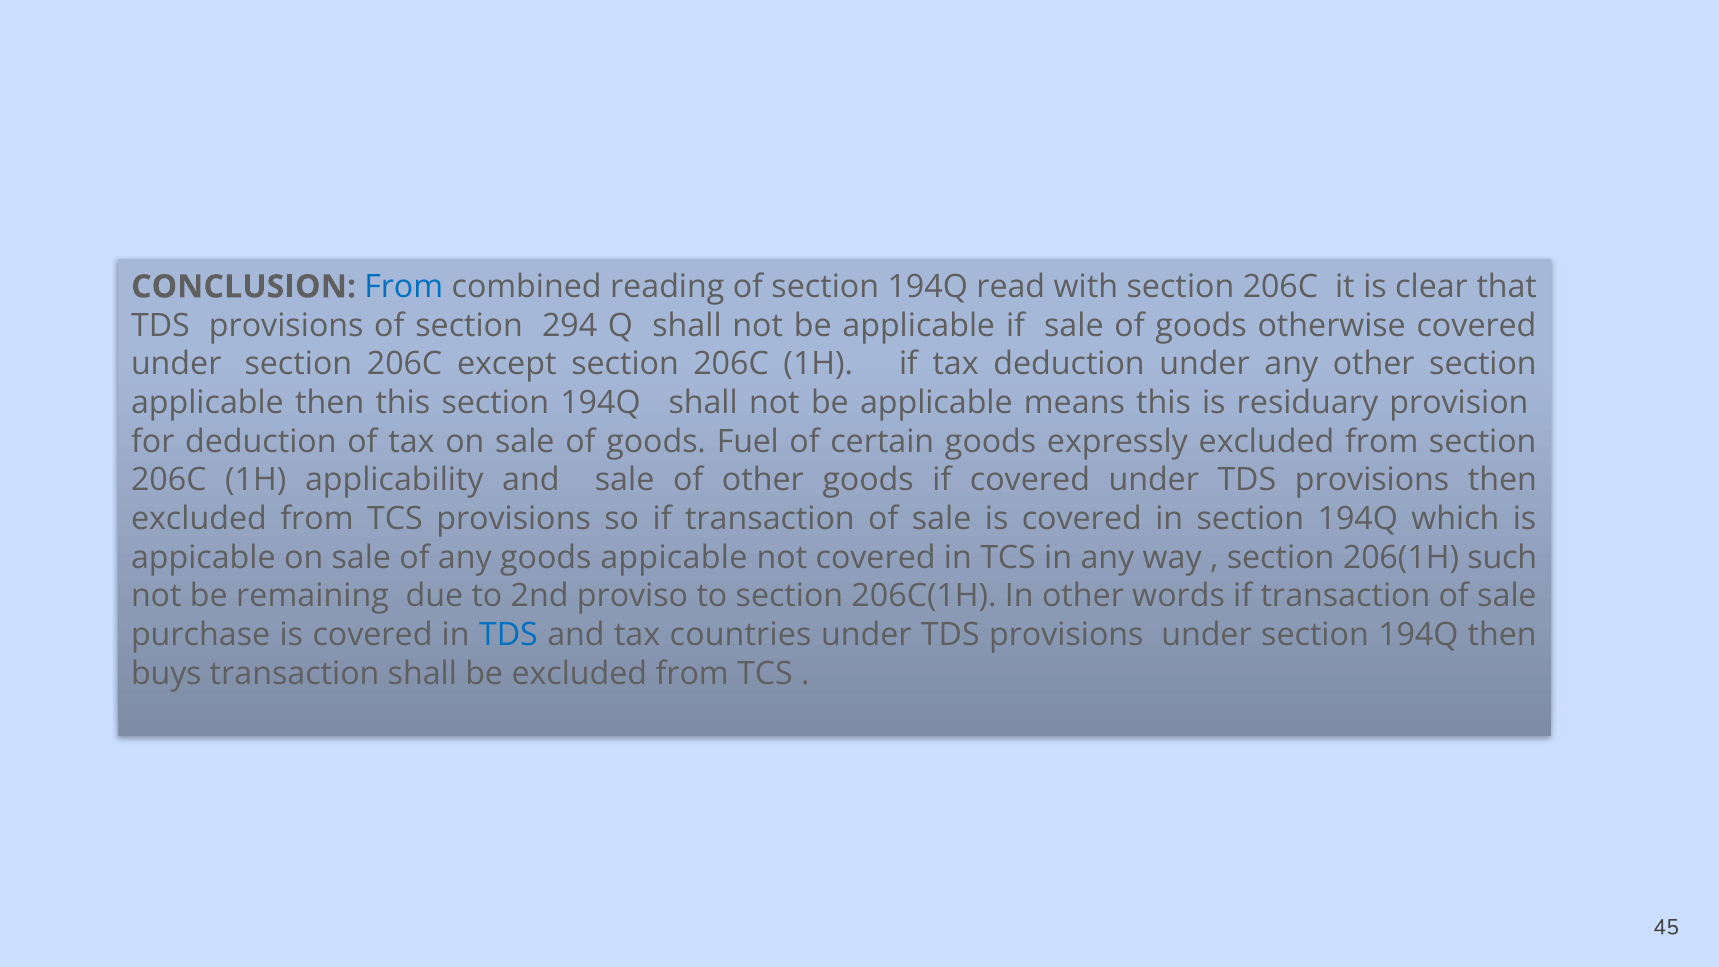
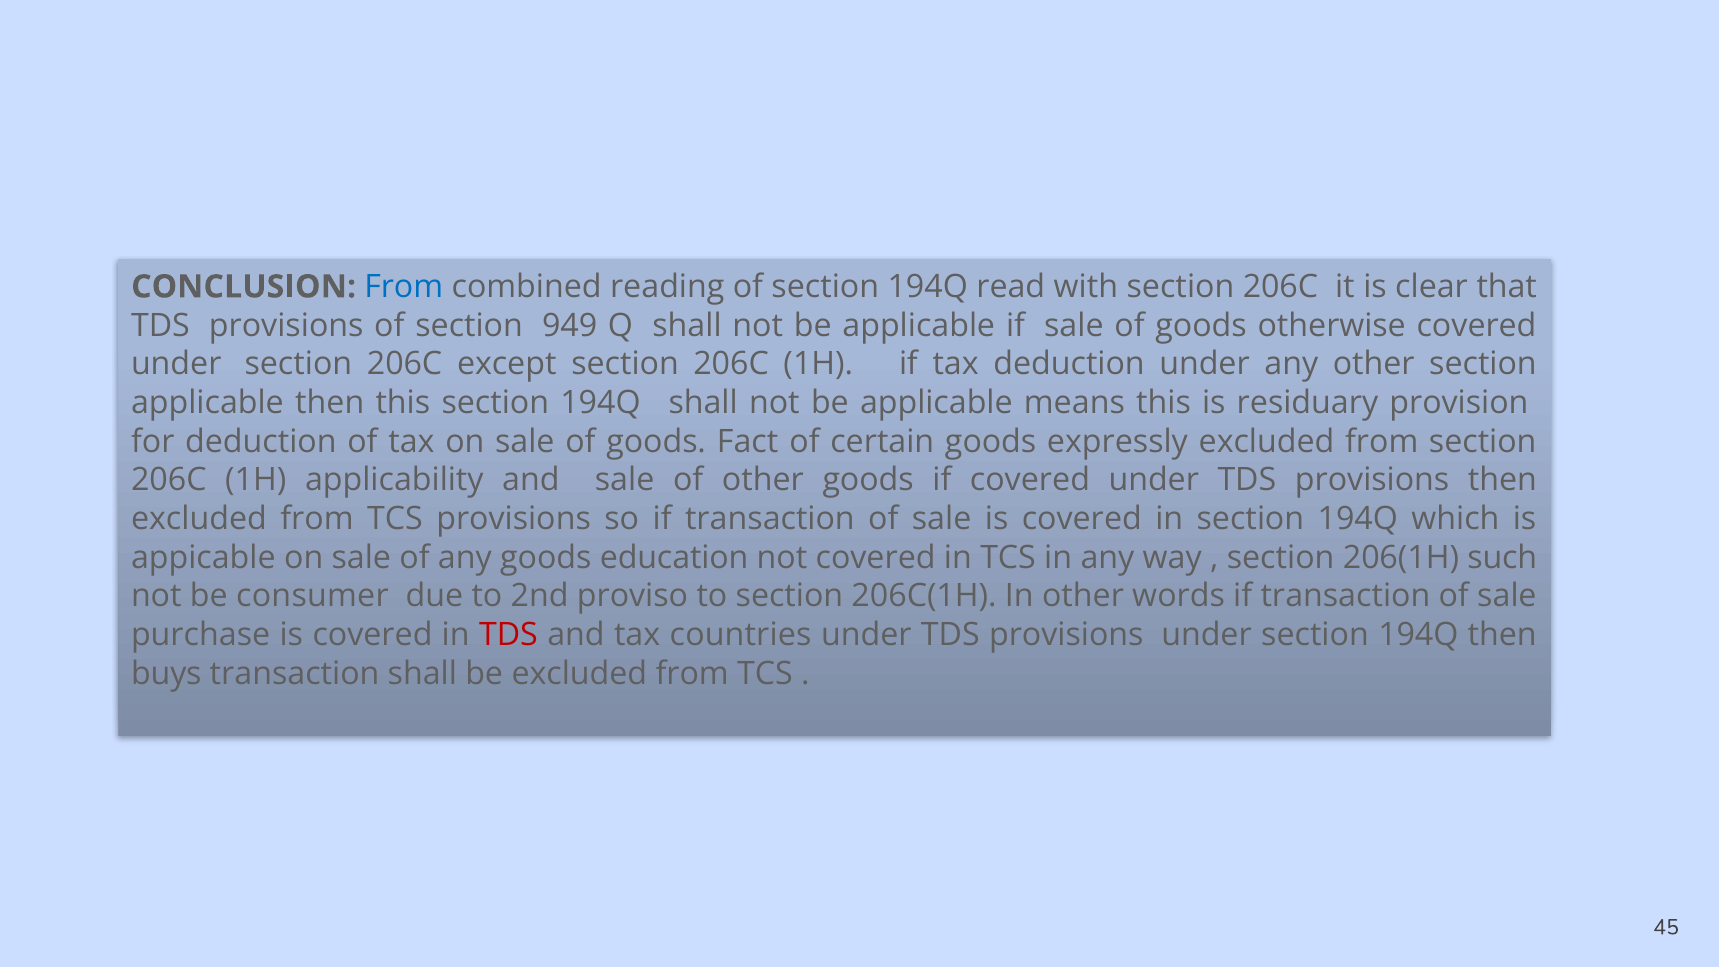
294: 294 -> 949 (570, 325)
Fuel: Fuel -> Fact (748, 441)
goods appicable: appicable -> education (674, 557)
remaining: remaining -> consumer (312, 596)
TDS colour: blue -> red (508, 635)
